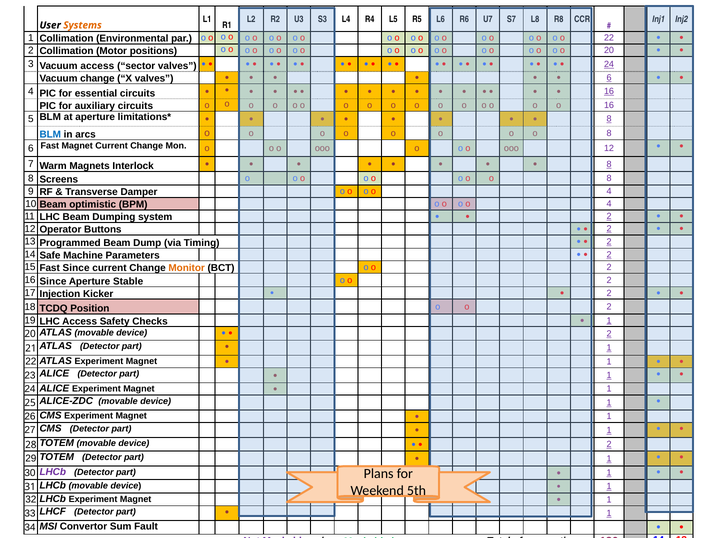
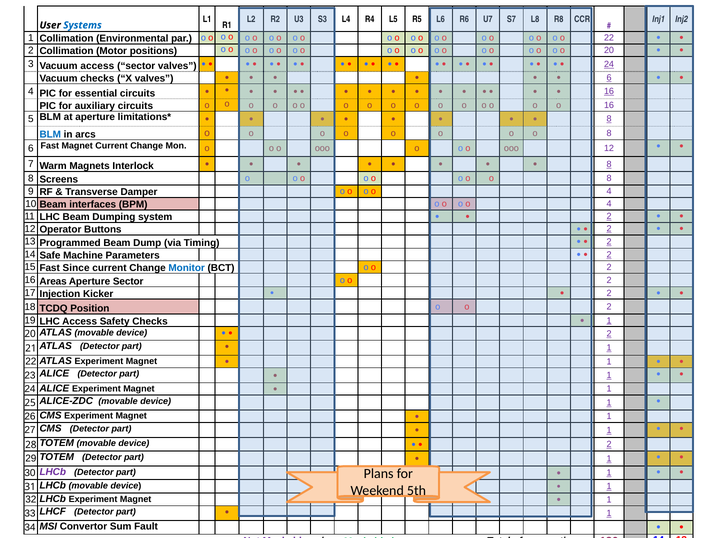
Systems colour: orange -> blue (83, 25)
Vacuum change: change -> checks (97, 78)
optimistic: optimistic -> interfaces (93, 204)
Monitor colour: orange -> blue (187, 268)
16 Since: Since -> Areas (53, 281)
Aperture Stable: Stable -> Sector (128, 281)
